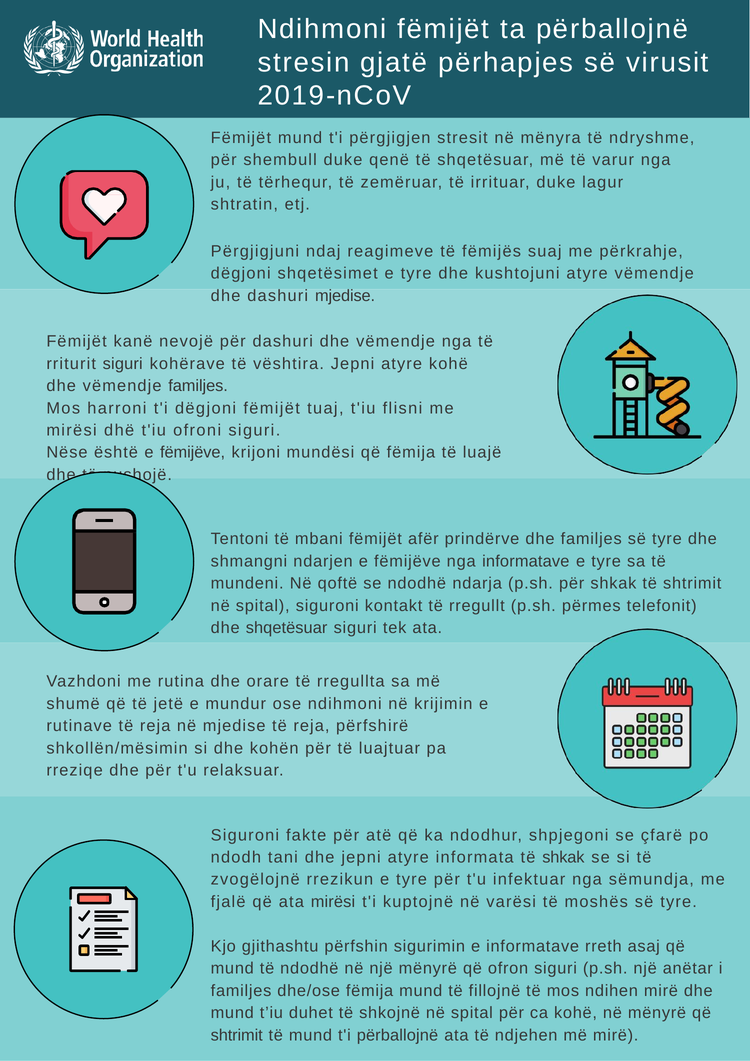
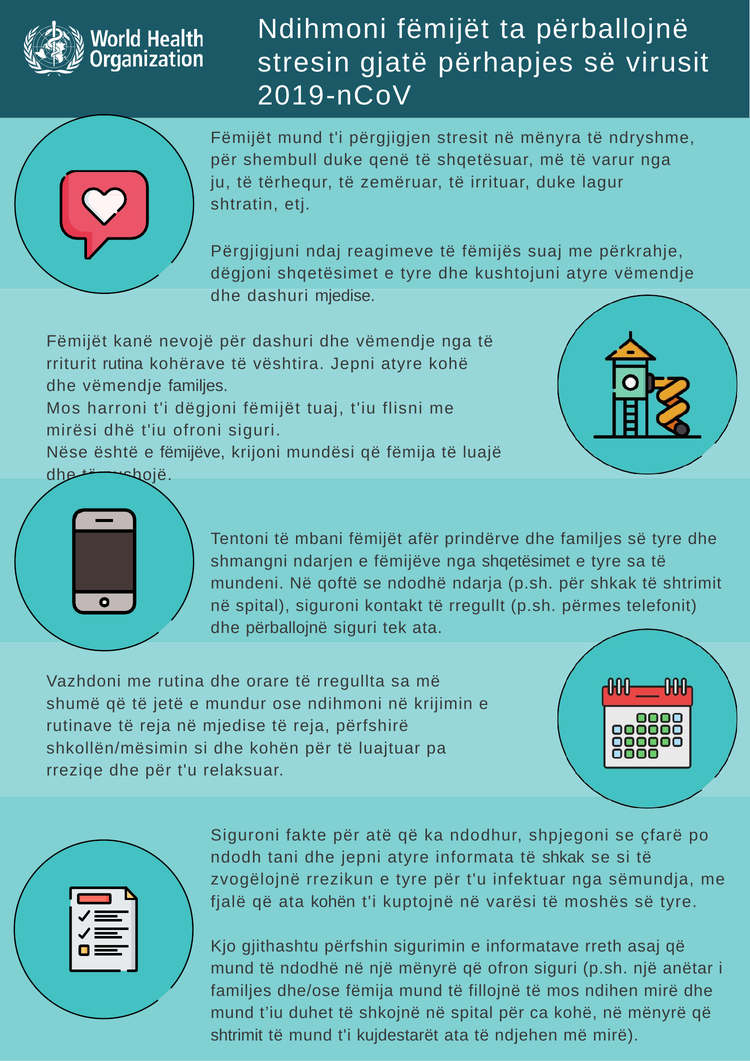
rriturit siguri: siguri -> rutina (123, 364)
nga informatave: informatave -> shqetësimet (526, 561)
dhe shqetësuar: shqetësuar -> përballojnë (287, 628)
ata mirësi: mirësi -> kohën (333, 902)
t'i përballojnë: përballojnë -> kujdestarët (397, 1036)
